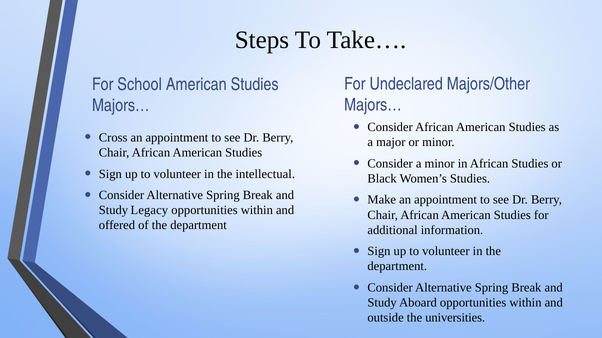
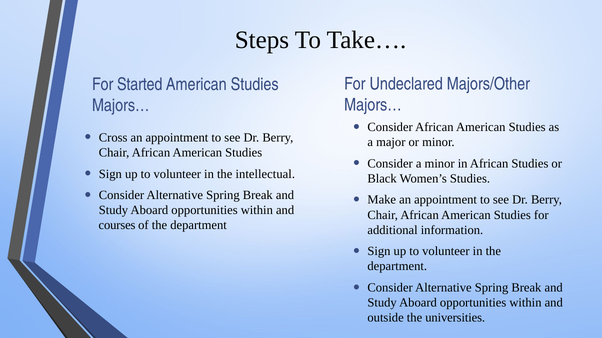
School: School -> Started (140, 84)
Legacy: Legacy -> Aboard (149, 211)
offered: offered -> courses (117, 226)
